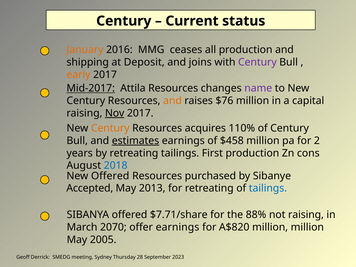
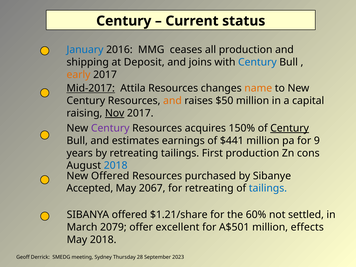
January colour: orange -> blue (85, 50)
Century colour: purple -> blue (257, 62)
name colour: purple -> orange (258, 88)
$76: $76 -> $50 (224, 101)
Century colour: orange -> purple (110, 128)
110%: 110% -> 150% (242, 128)
Century underline: none -> present (290, 128)
estimates underline: present -> none (136, 141)
$458: $458 -> $441 (232, 141)
2: 2 -> 9 (317, 141)
2013: 2013 -> 2067 (152, 188)
$7.71/share: $7.71/share -> $1.21/share (179, 215)
88%: 88% -> 60% (256, 215)
not raising: raising -> settled (306, 215)
2070: 2070 -> 2079 (113, 227)
offer earnings: earnings -> excellent (178, 227)
A$820: A$820 -> A$501 (234, 227)
million million: million -> effects (307, 227)
May 2005: 2005 -> 2018 (103, 240)
